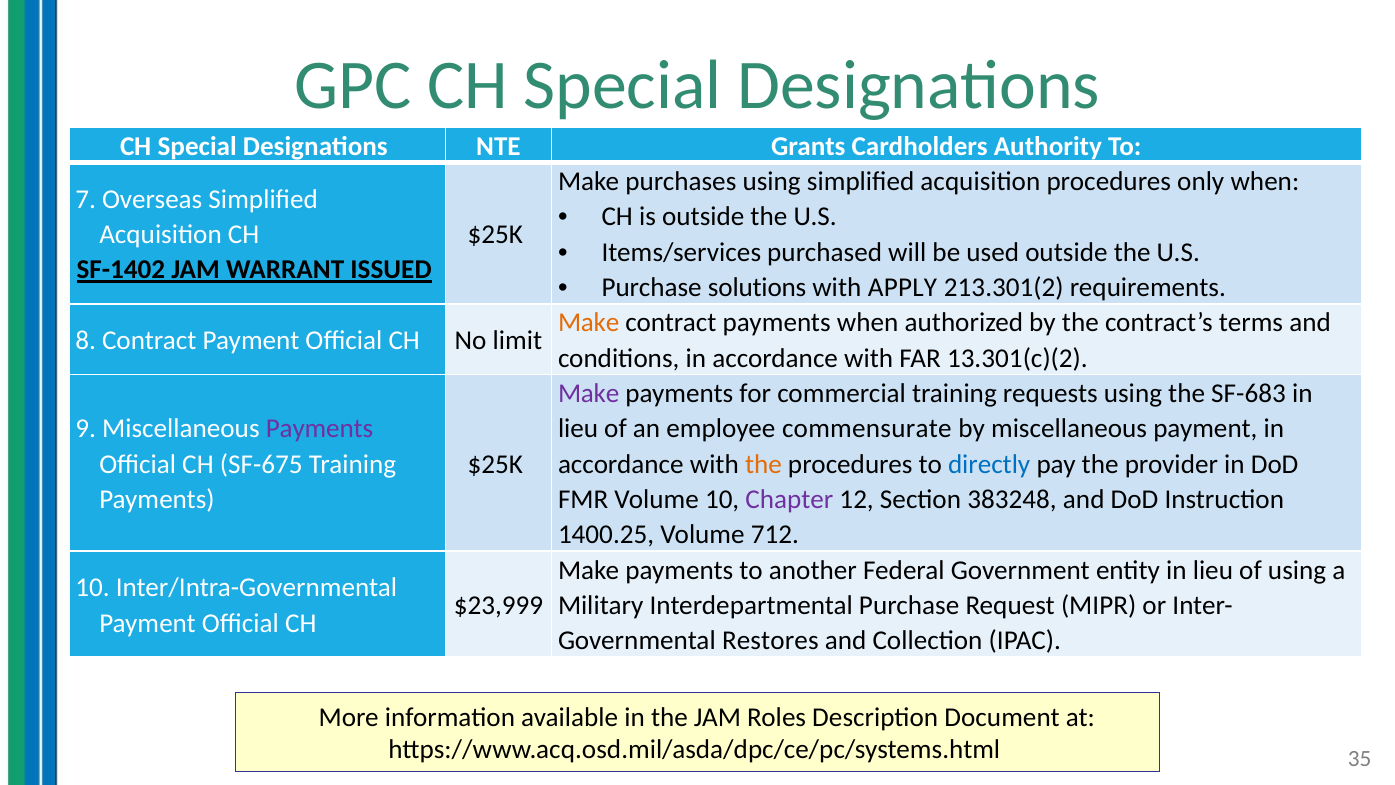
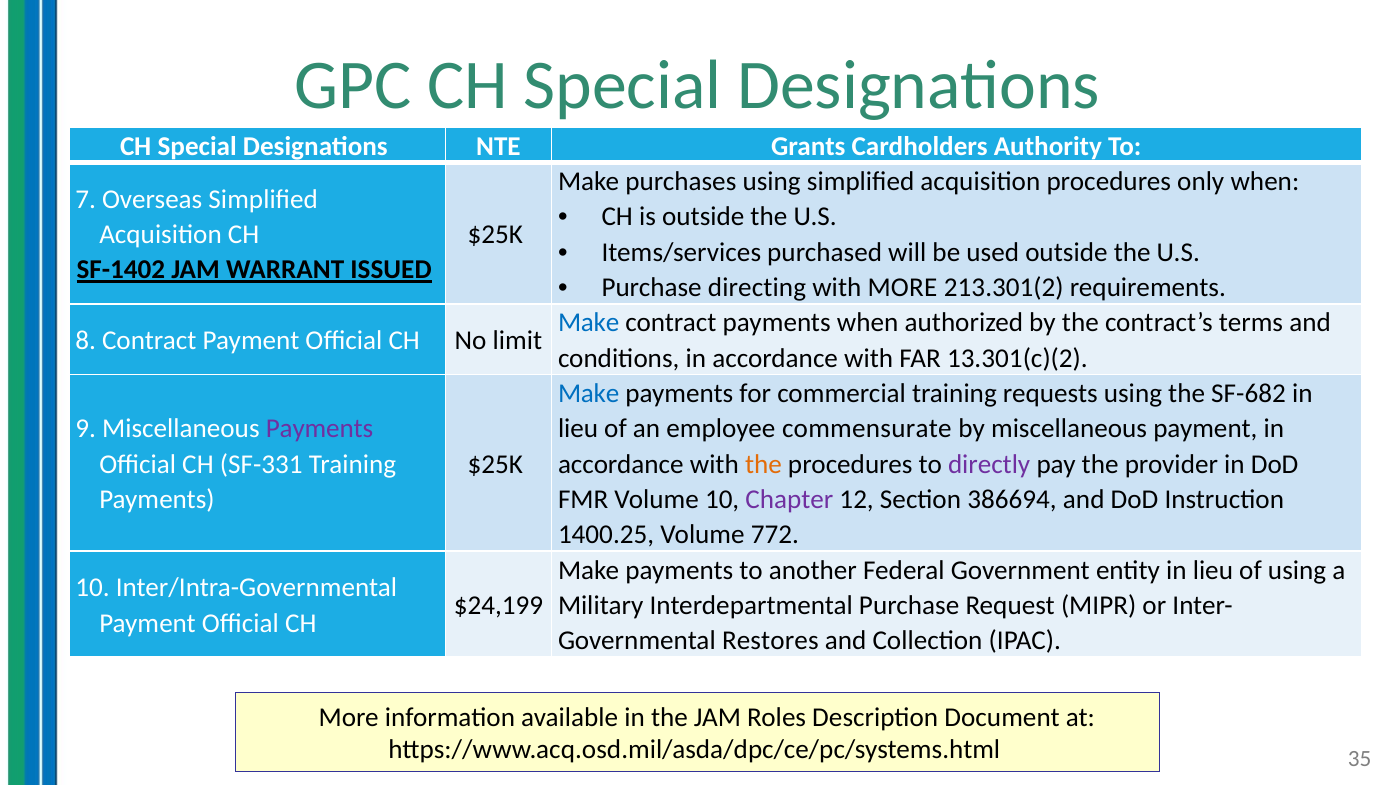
solutions: solutions -> directing (757, 287)
with APPLY: APPLY -> MORE (903, 287)
Make colour: orange -> blue (589, 323)
Make colour: purple -> blue (589, 393)
SF-683: SF-683 -> SF-682 (1248, 393)
SF-675: SF-675 -> SF-331 (261, 464)
directly colour: blue -> purple (989, 464)
383248: 383248 -> 386694 (1012, 499)
712: 712 -> 772 (775, 535)
$23,999: $23,999 -> $24,199 (498, 605)
